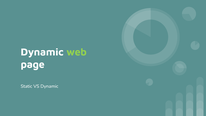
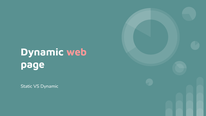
web colour: light green -> pink (76, 52)
